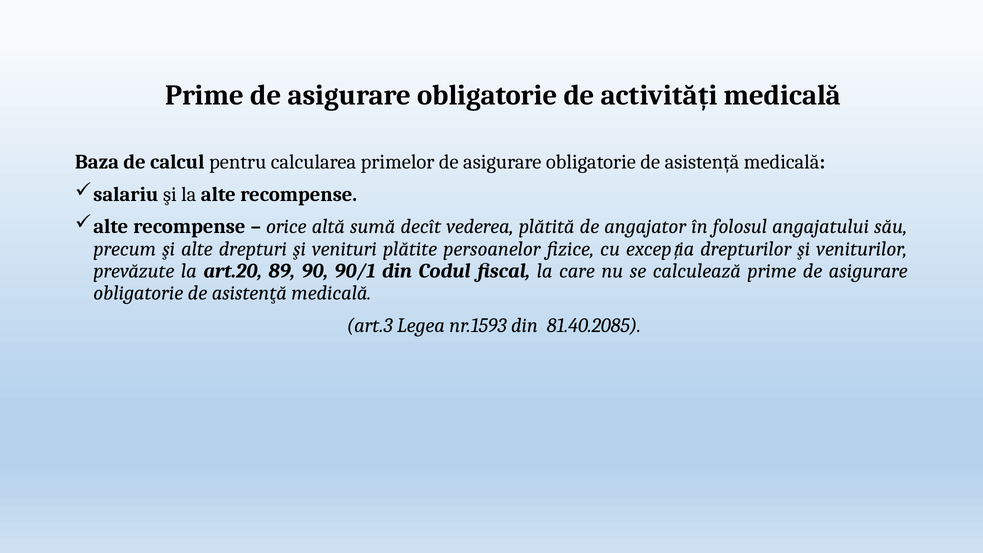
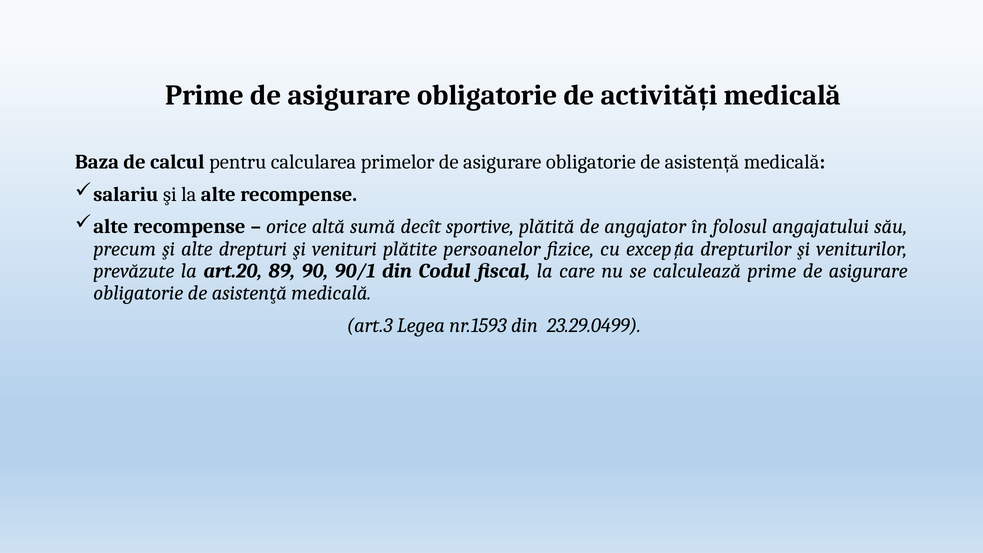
vederea: vederea -> sportive (480, 227)
81.40.2085: 81.40.2085 -> 23.29.0499 (594, 325)
